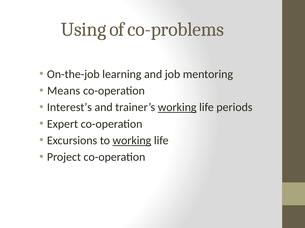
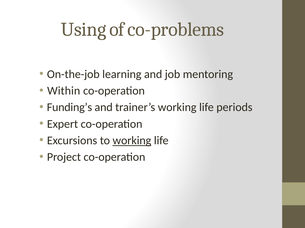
Means: Means -> Within (64, 91)
Interest’s: Interest’s -> Funding’s (69, 108)
working underline: present -> none (177, 108)
